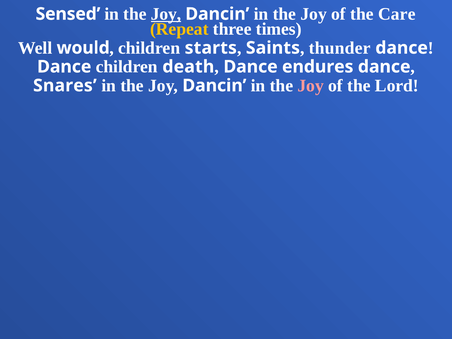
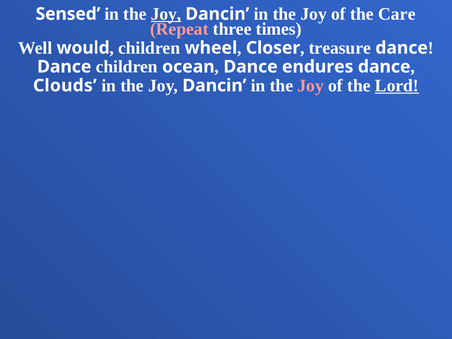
Repeat colour: yellow -> pink (179, 29)
starts: starts -> wheel (211, 48)
Saints: Saints -> Closer (273, 48)
thunder: thunder -> treasure (340, 48)
death: death -> ocean (188, 67)
Snares: Snares -> Clouds (65, 86)
Lord underline: none -> present (397, 86)
